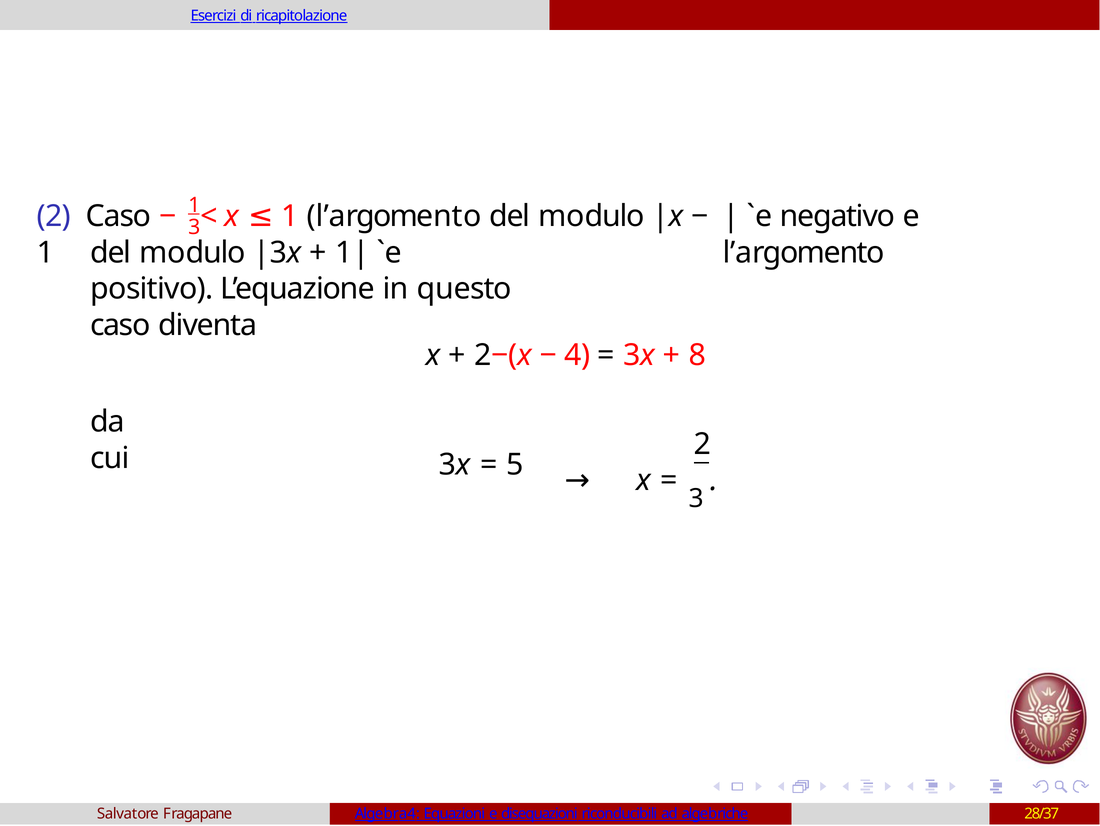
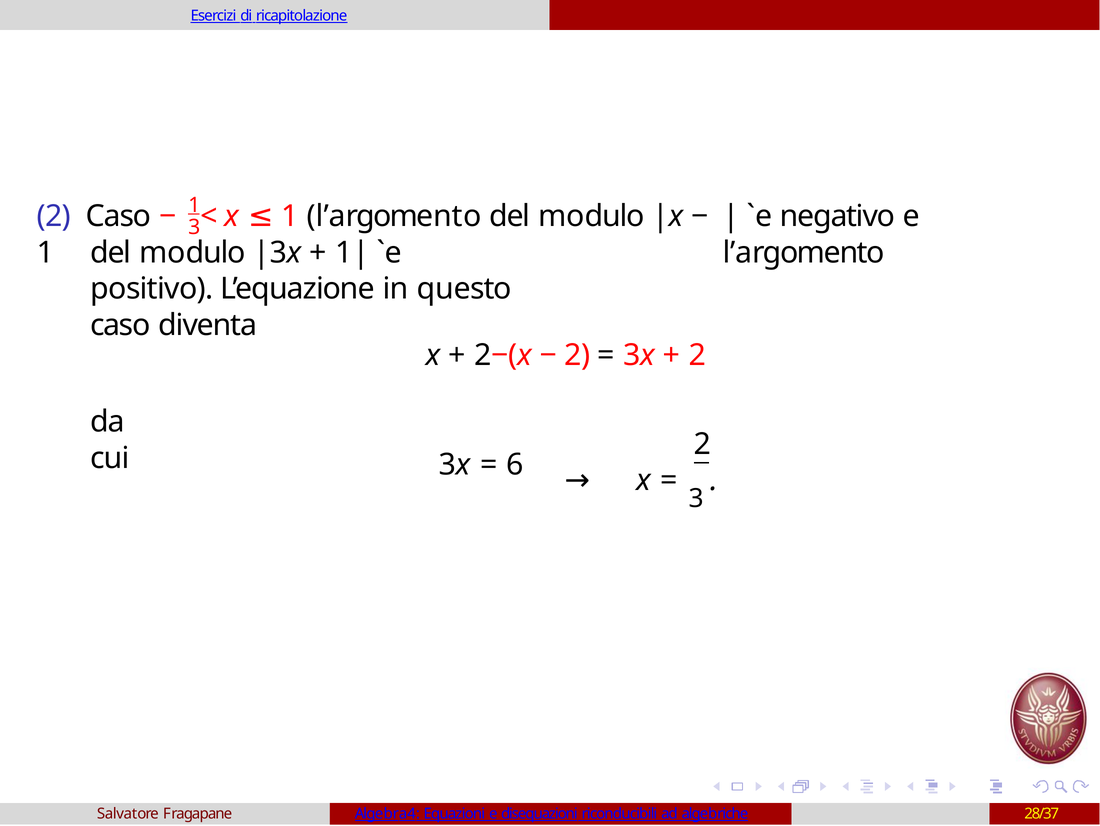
4: 4 -> 2 (577, 355)
8: 8 -> 2 (697, 355)
5: 5 -> 6 (515, 465)
